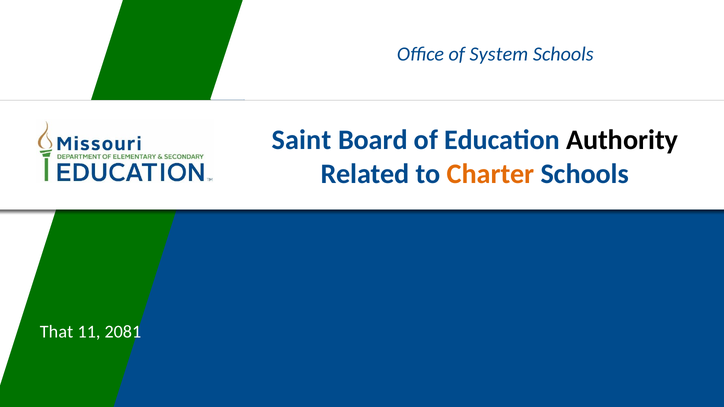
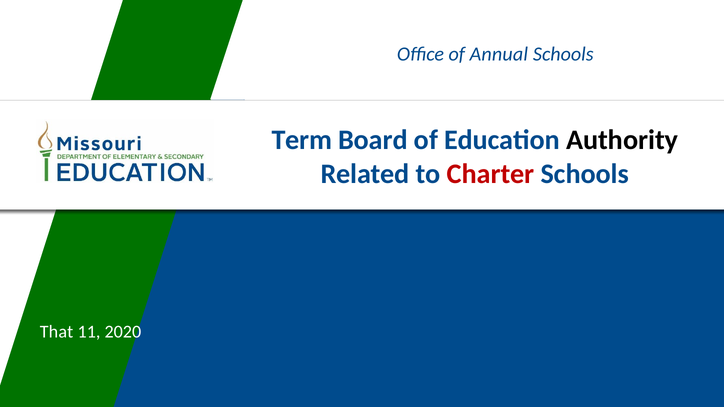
System: System -> Annual (499, 54)
Saint: Saint -> Term (302, 140)
Charter colour: orange -> red (491, 174)
2081: 2081 -> 2020 (123, 332)
